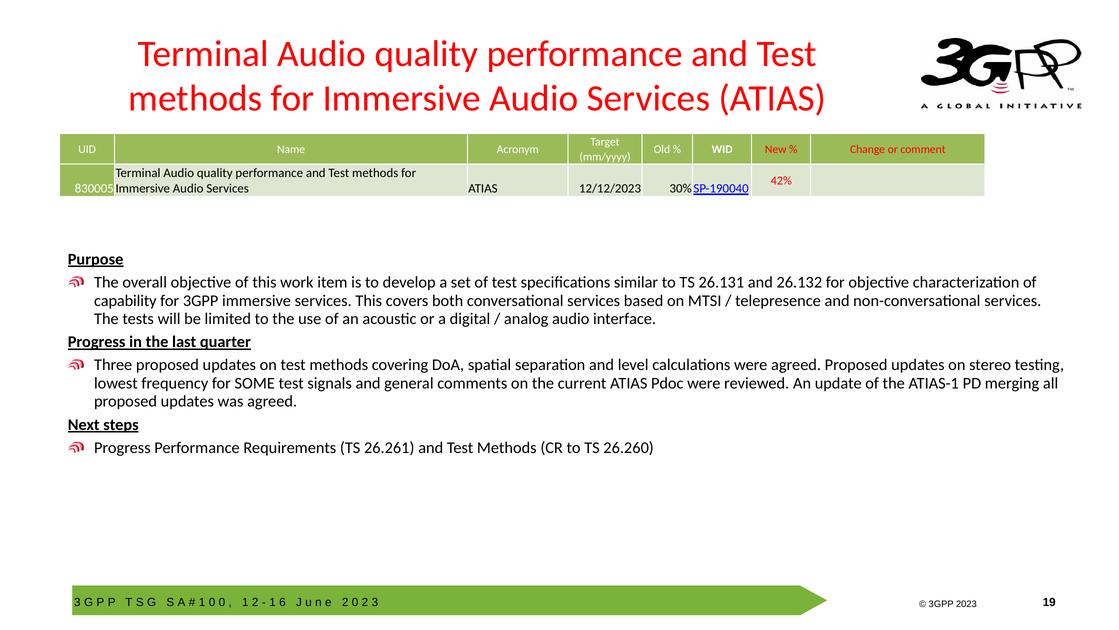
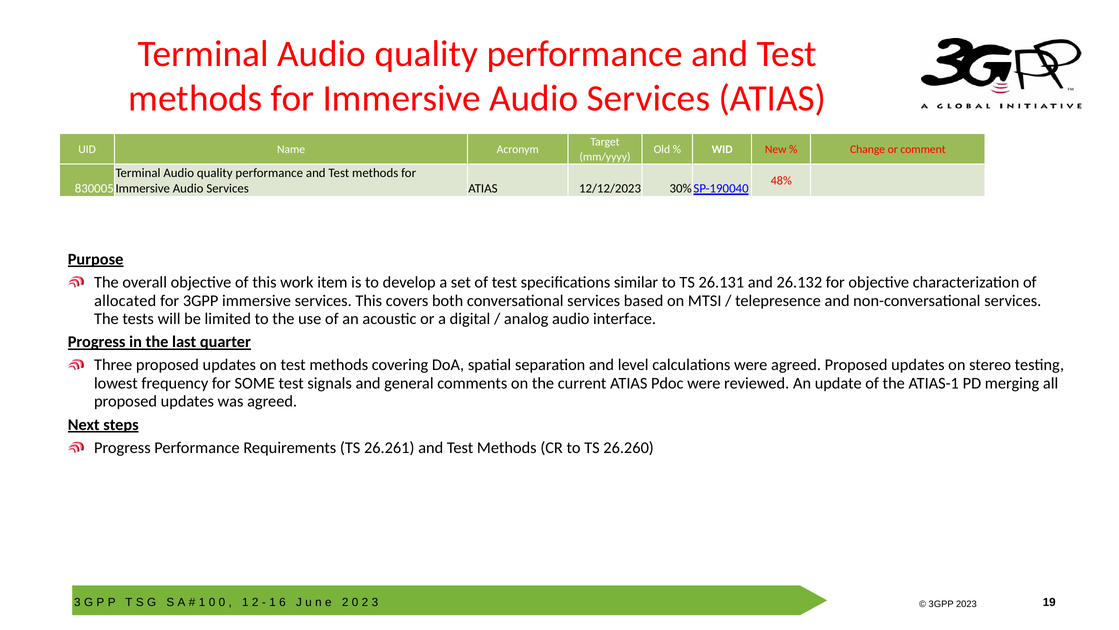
42%: 42% -> 48% (781, 181)
capability: capability -> allocated (125, 300)
